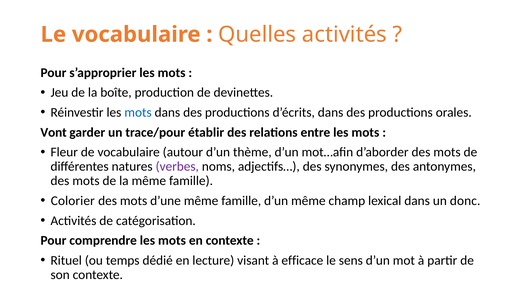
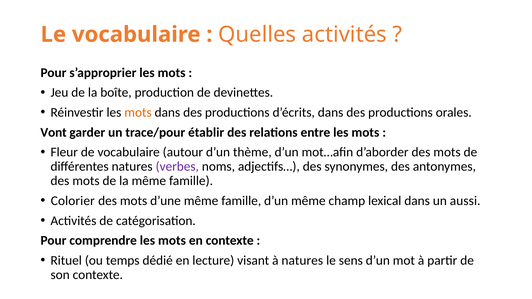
mots colour: blue -> orange (138, 113)
donc: donc -> aussi (465, 201)
à efficace: efficace -> natures (302, 261)
